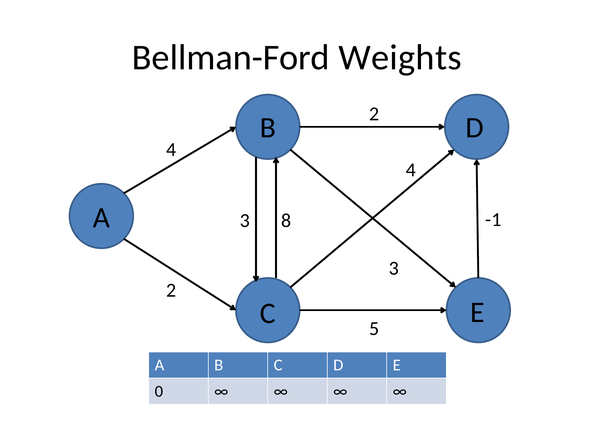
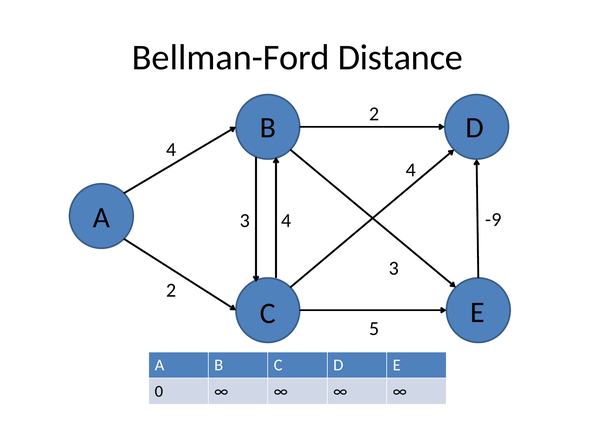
Weights: Weights -> Distance (400, 58)
-1: -1 -> -9 (493, 220)
3 8: 8 -> 4 (286, 221)
